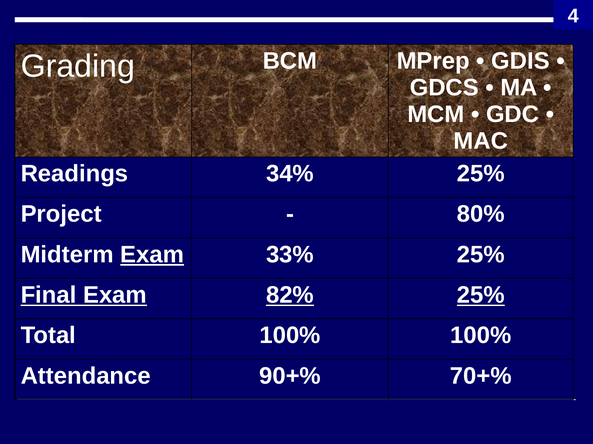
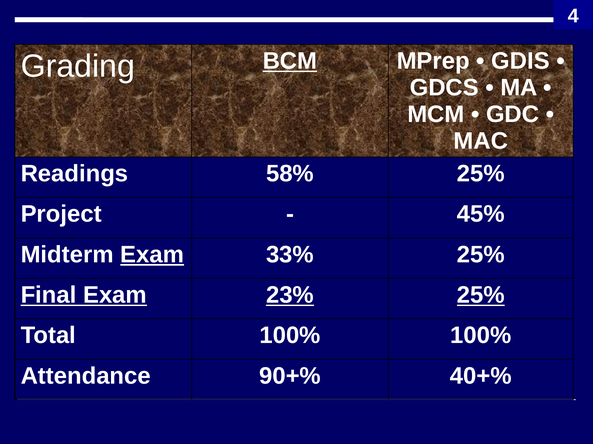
BCM underline: none -> present (290, 61)
34%: 34% -> 58% (290, 174)
80%: 80% -> 45% (481, 214)
82%: 82% -> 23% (290, 295)
70+%: 70+% -> 40+% (481, 377)
